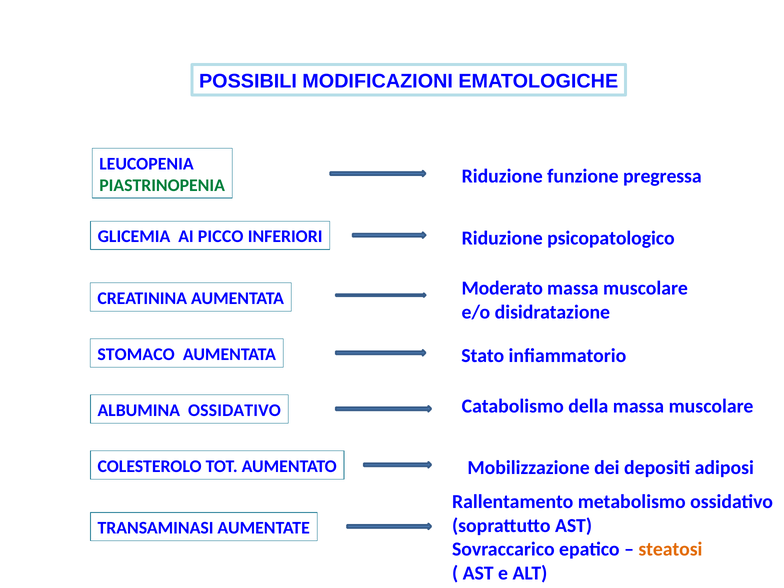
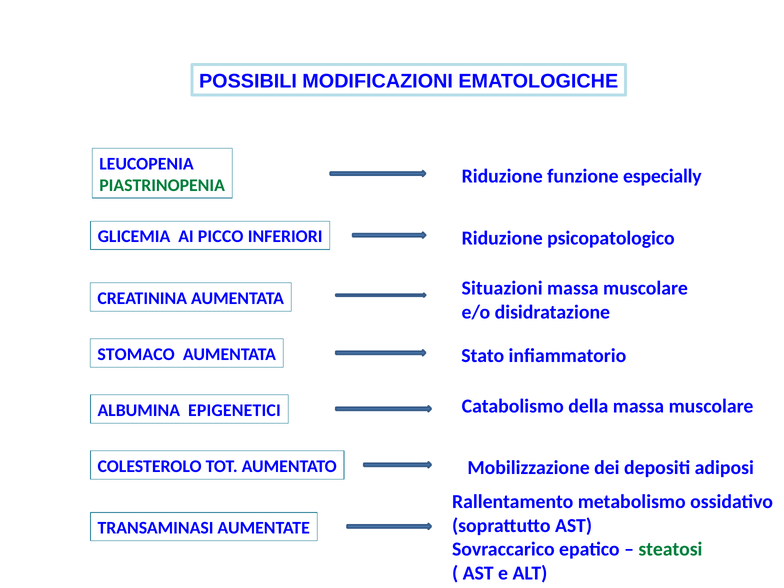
pregressa: pregressa -> especially (662, 176)
Moderato: Moderato -> Situazioni (502, 288)
ALBUMINA OSSIDATIVO: OSSIDATIVO -> EPIGENETICI (234, 410)
steatosi colour: orange -> green (670, 549)
